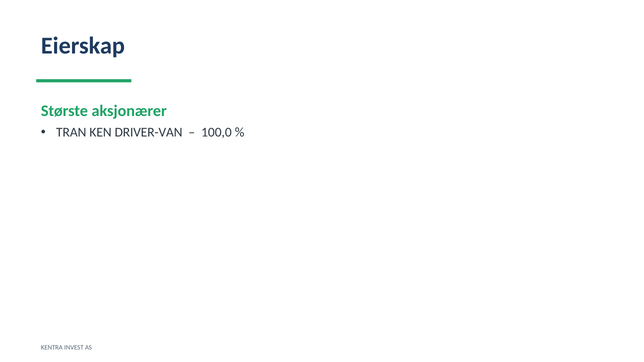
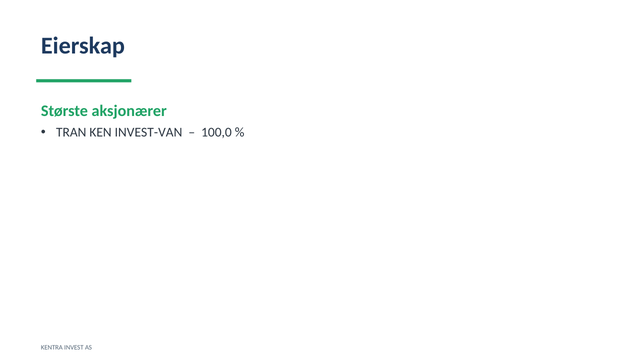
DRIVER-VAN: DRIVER-VAN -> INVEST-VAN (148, 132)
